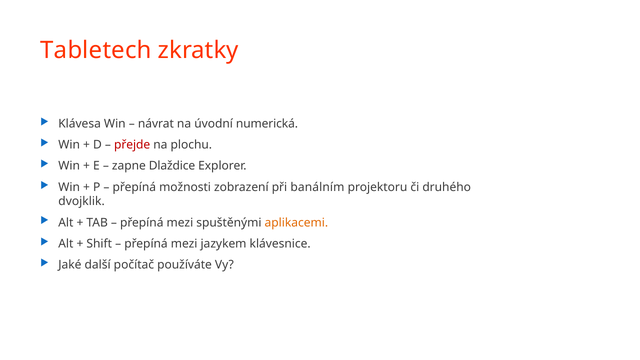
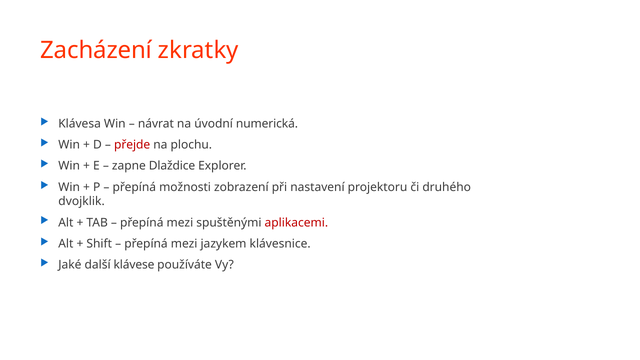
Tabletech: Tabletech -> Zacházení (96, 50)
banálním: banálním -> nastavení (317, 187)
aplikacemi colour: orange -> red (296, 223)
počítač: počítač -> klávese (134, 265)
